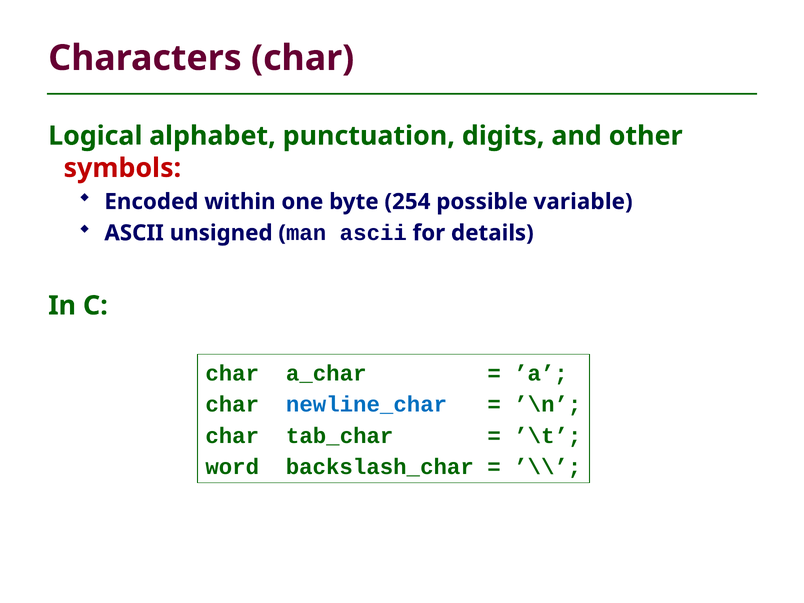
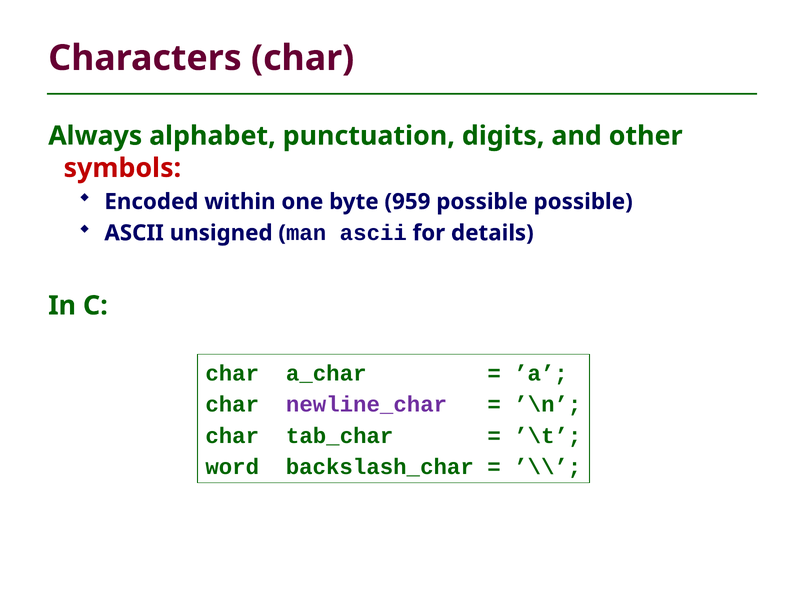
Logical: Logical -> Always (95, 136)
254: 254 -> 959 (407, 202)
possible variable: variable -> possible (583, 202)
newline_char colour: blue -> purple (367, 404)
